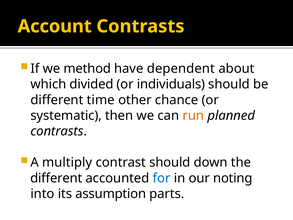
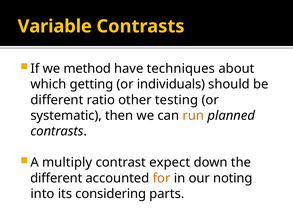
Account: Account -> Variable (55, 26)
dependent: dependent -> techniques (181, 69)
divided: divided -> getting (91, 84)
time: time -> ratio (101, 100)
chance: chance -> testing (177, 100)
contrast should: should -> expect (170, 162)
for colour: blue -> orange (162, 178)
assumption: assumption -> considering (111, 194)
